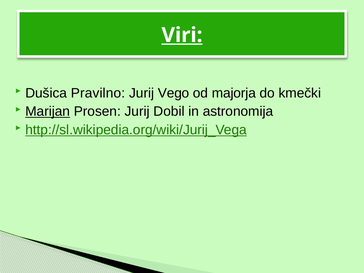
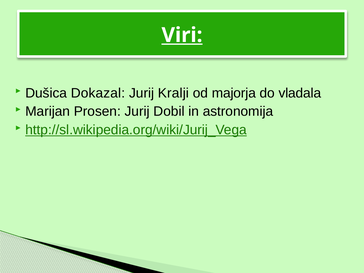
Pravilno: Pravilno -> Dokazal (98, 93)
Vego: Vego -> Kralji (173, 93)
kmečki: kmečki -> vladala (300, 93)
Marijan underline: present -> none (48, 111)
